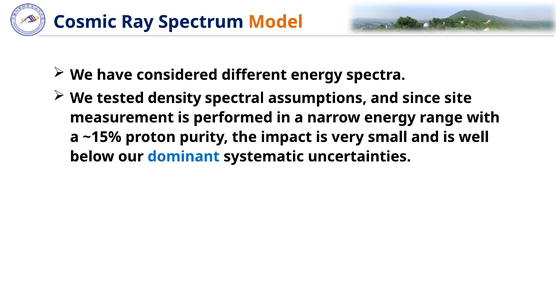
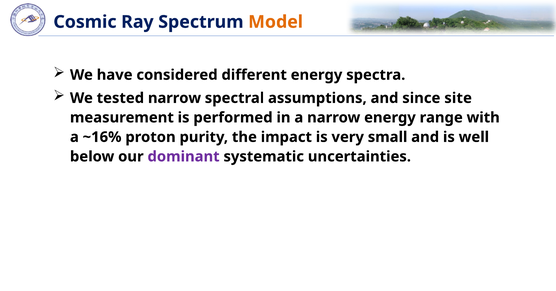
tested density: density -> narrow (175, 98)
~15%: ~15% -> ~16% (102, 137)
dominant colour: blue -> purple (184, 157)
